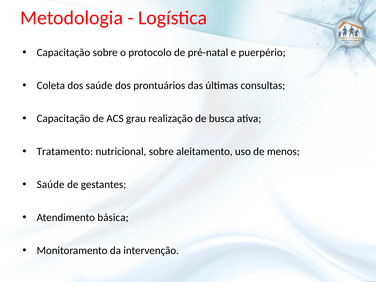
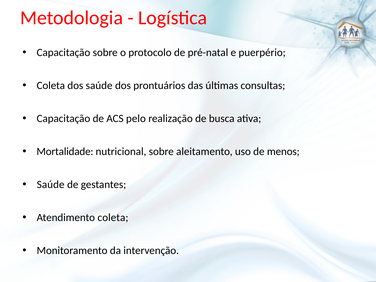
grau: grau -> pelo (136, 119)
Tratamento: Tratamento -> Mortalidade (65, 152)
Atendimento básica: básica -> coleta (113, 218)
